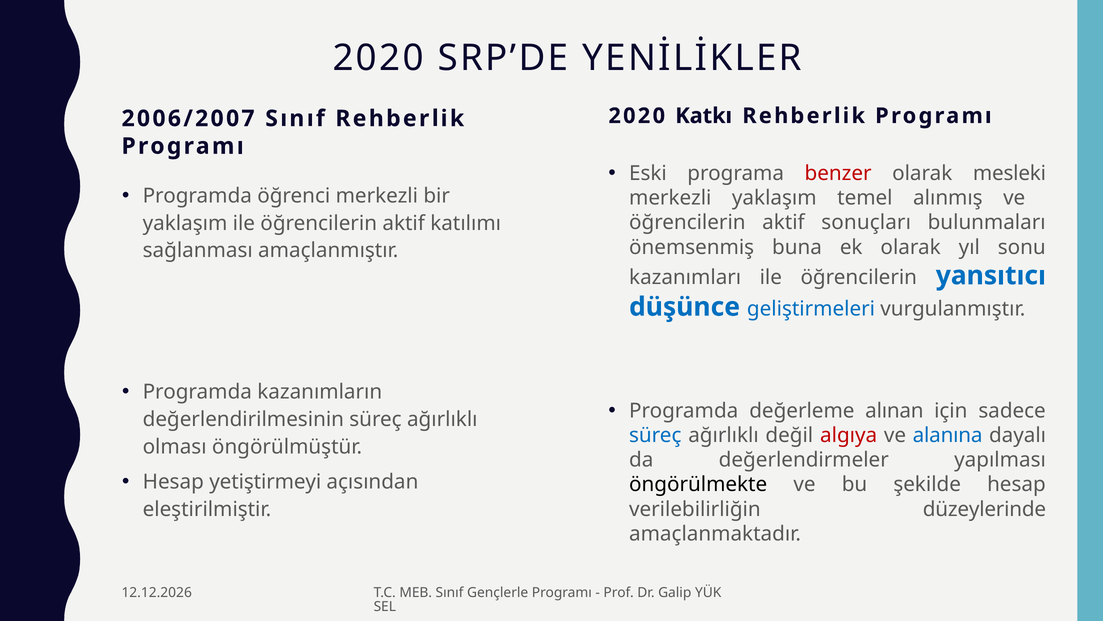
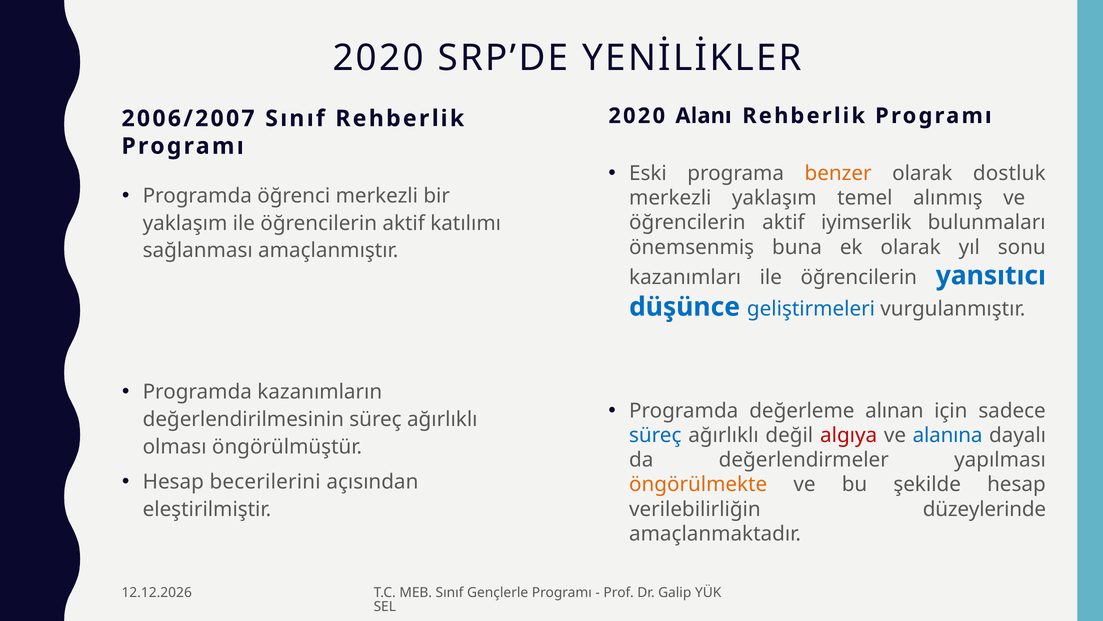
Katkı: Katkı -> Alanı (704, 116)
benzer colour: red -> orange (838, 173)
mesleki: mesleki -> dostluk (1009, 173)
sonuçları: sonuçları -> iyimserlik (866, 222)
yetiştirmeyi: yetiştirmeyi -> becerilerini (265, 482)
öngörülmekte colour: black -> orange (698, 484)
